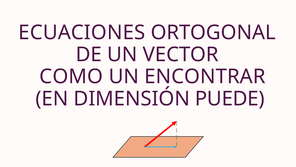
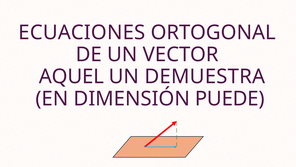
COMO: COMO -> AQUEL (71, 76)
ENCONTRAR: ENCONTRAR -> DEMUESTRA (205, 76)
